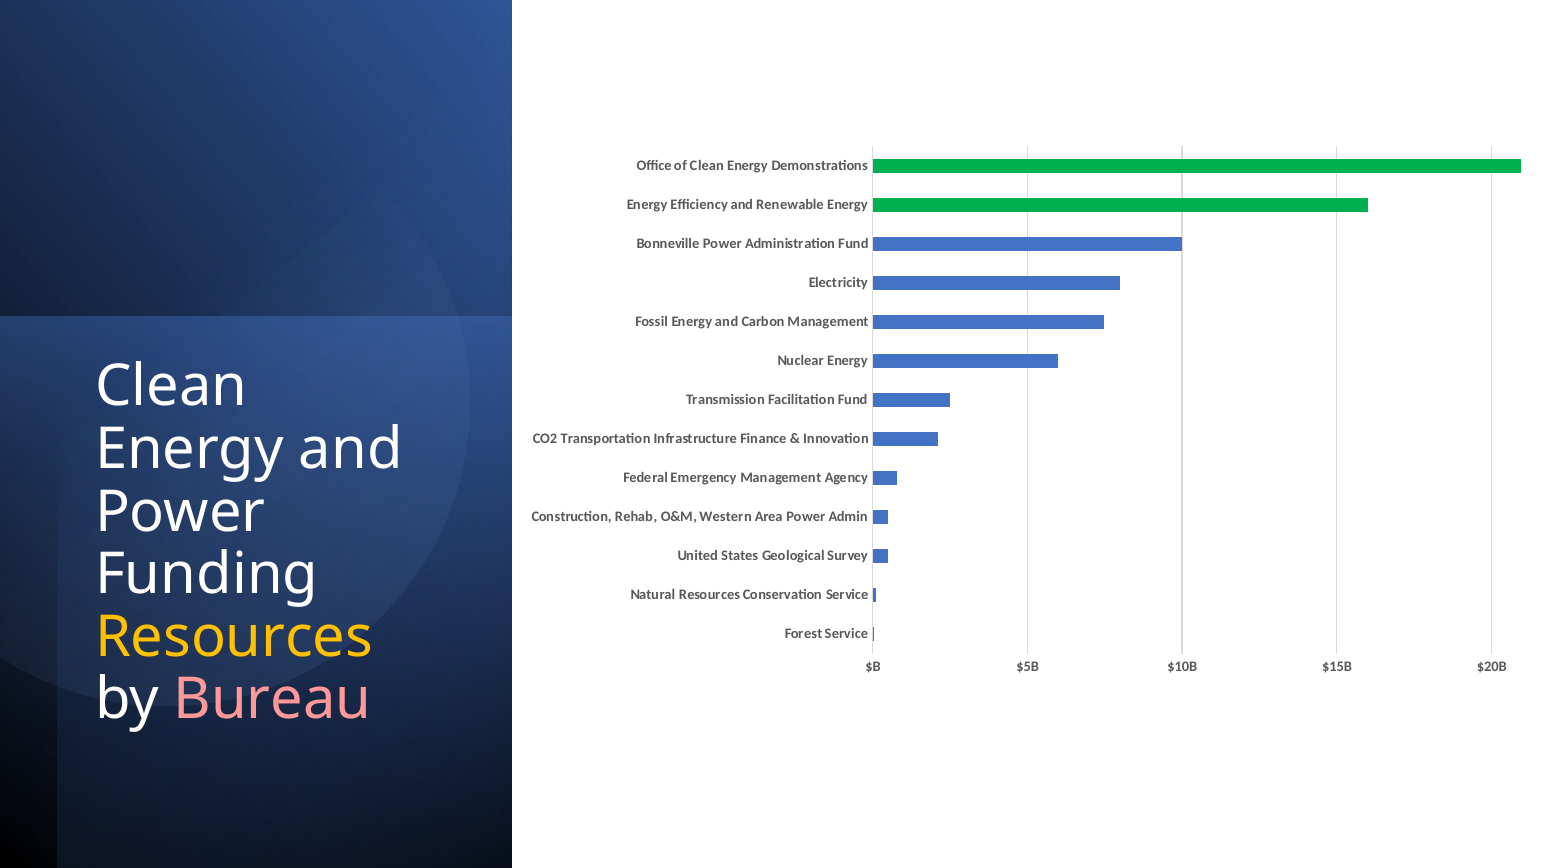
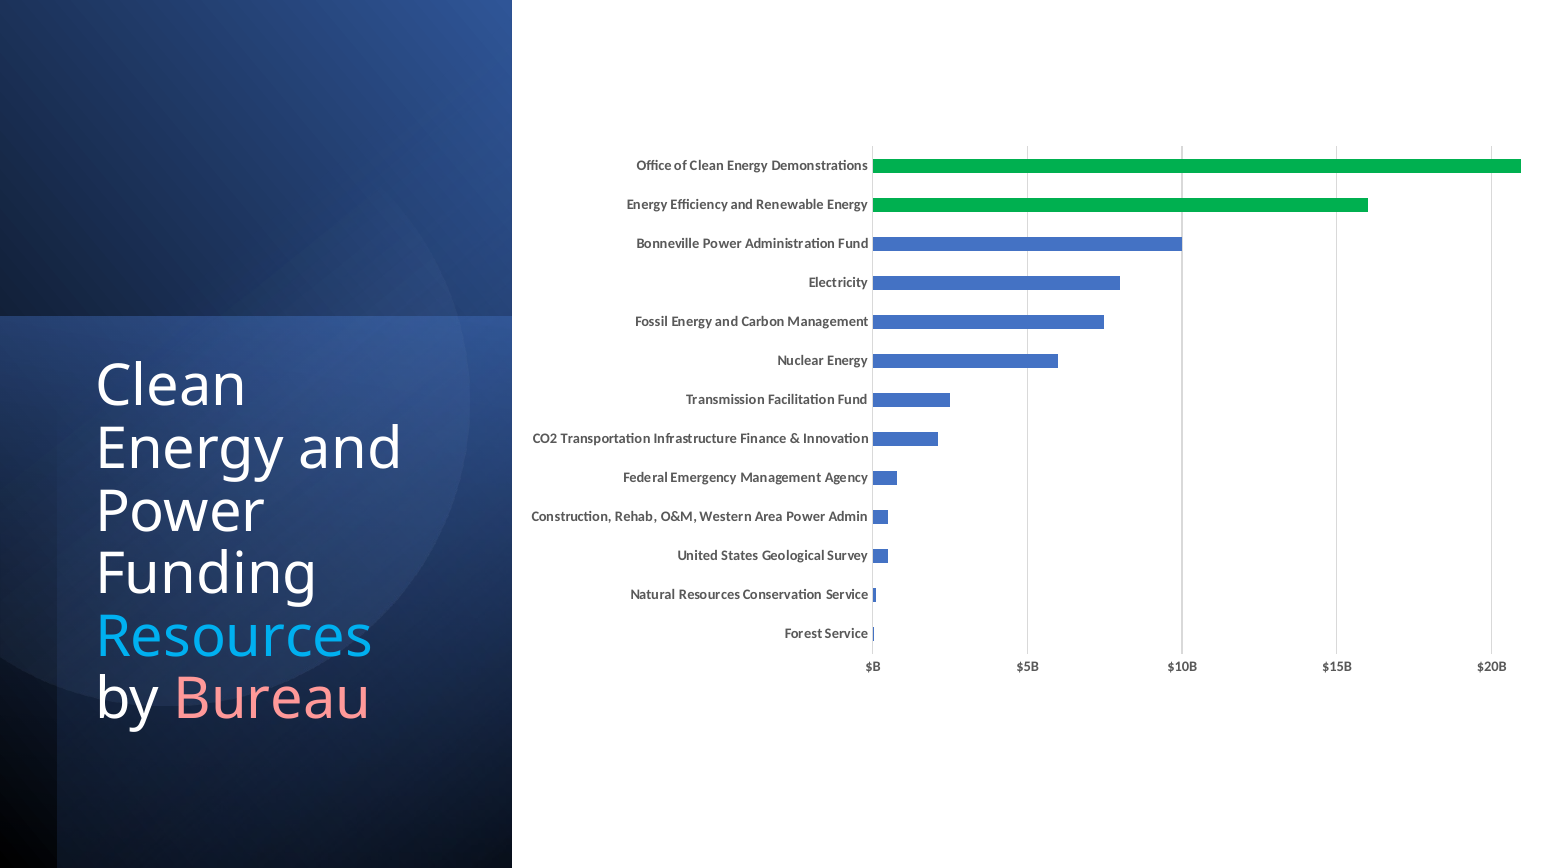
Resources colour: yellow -> light blue (234, 637)
